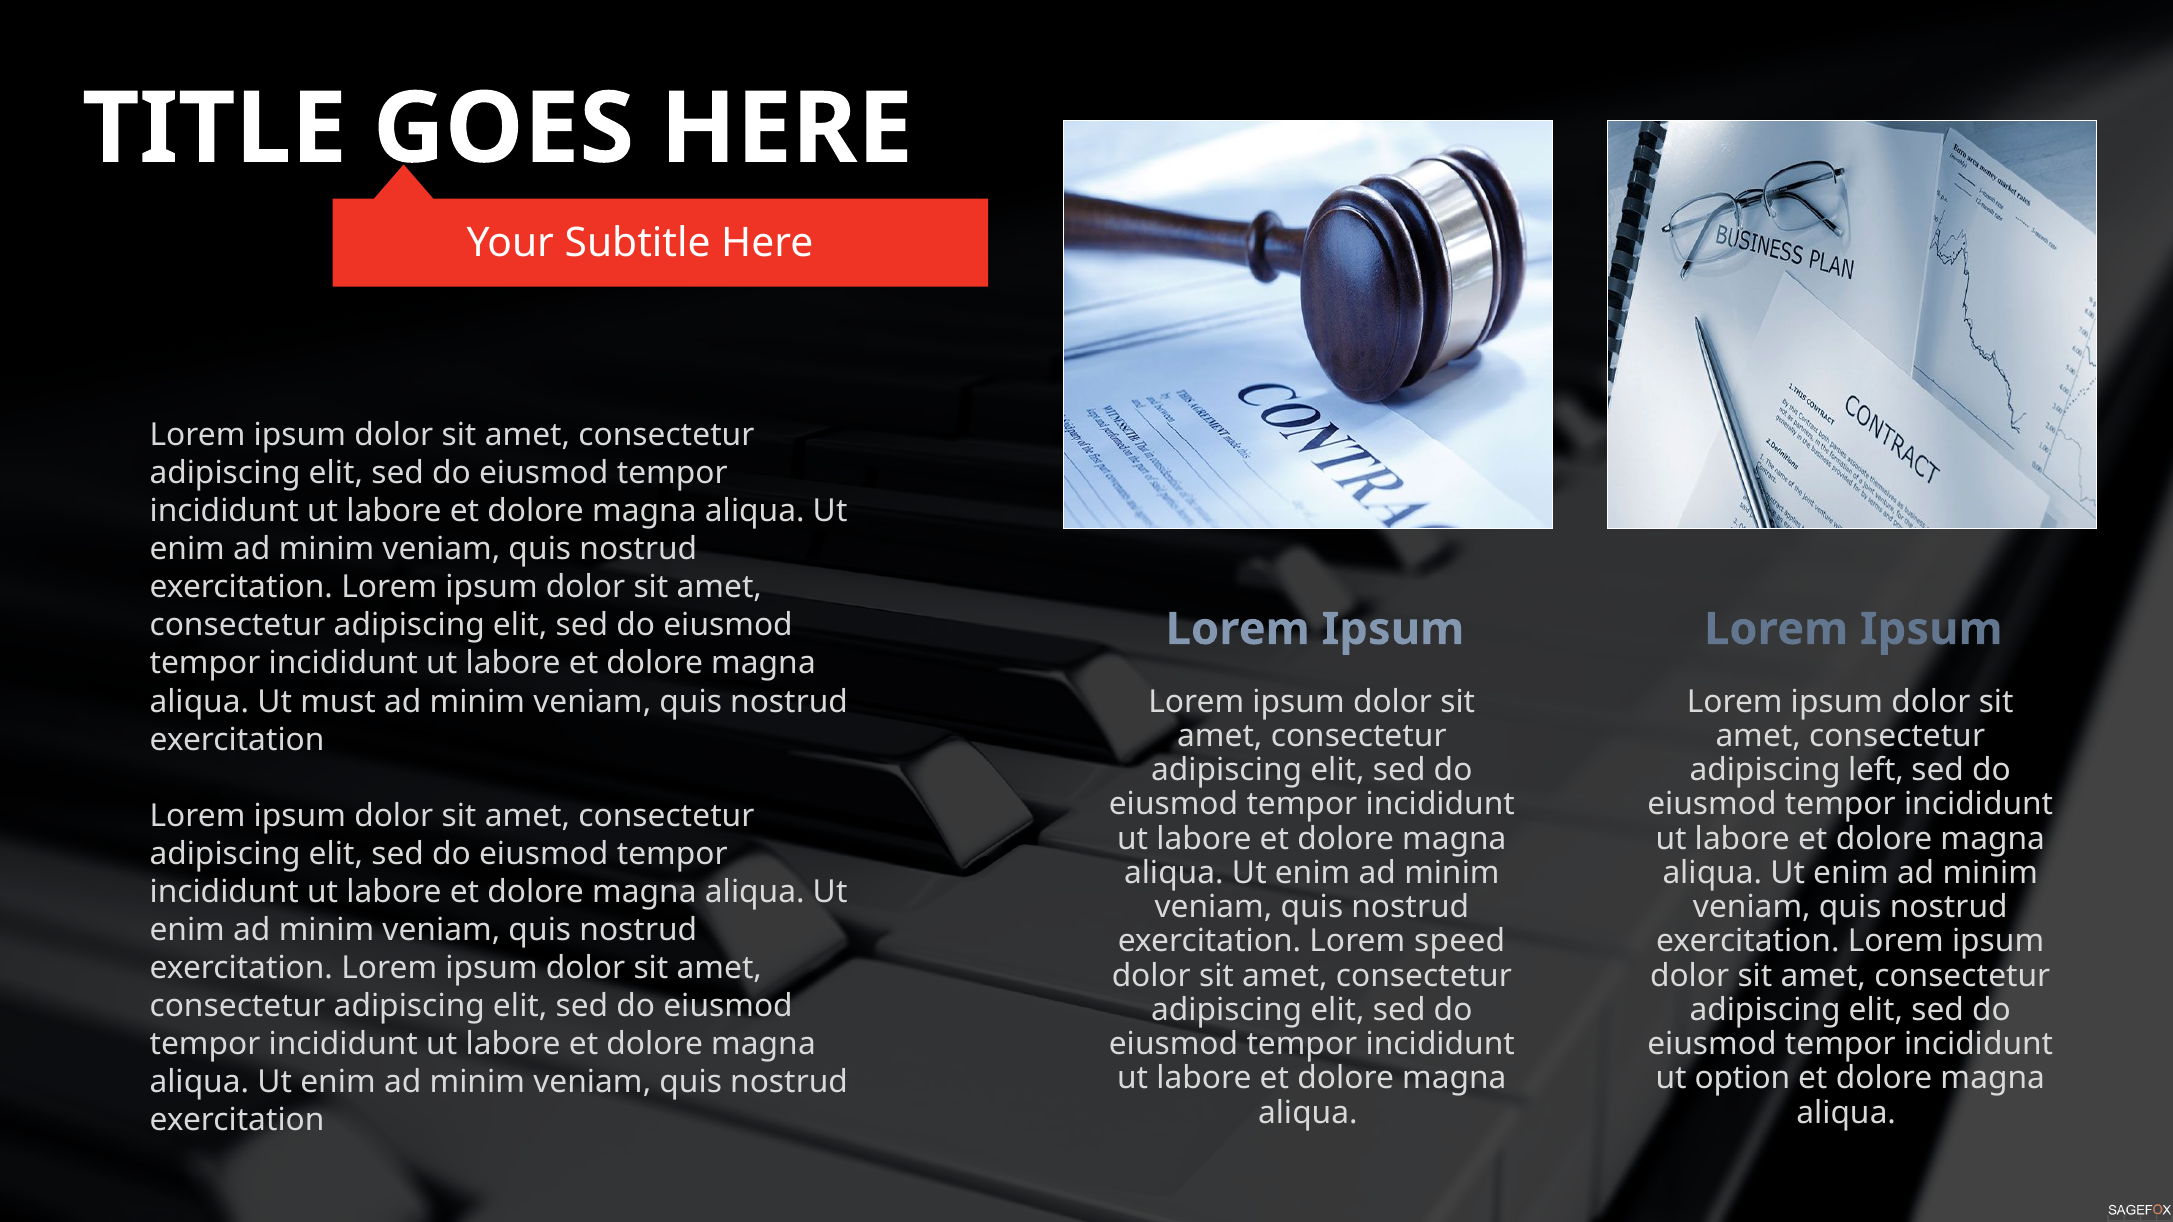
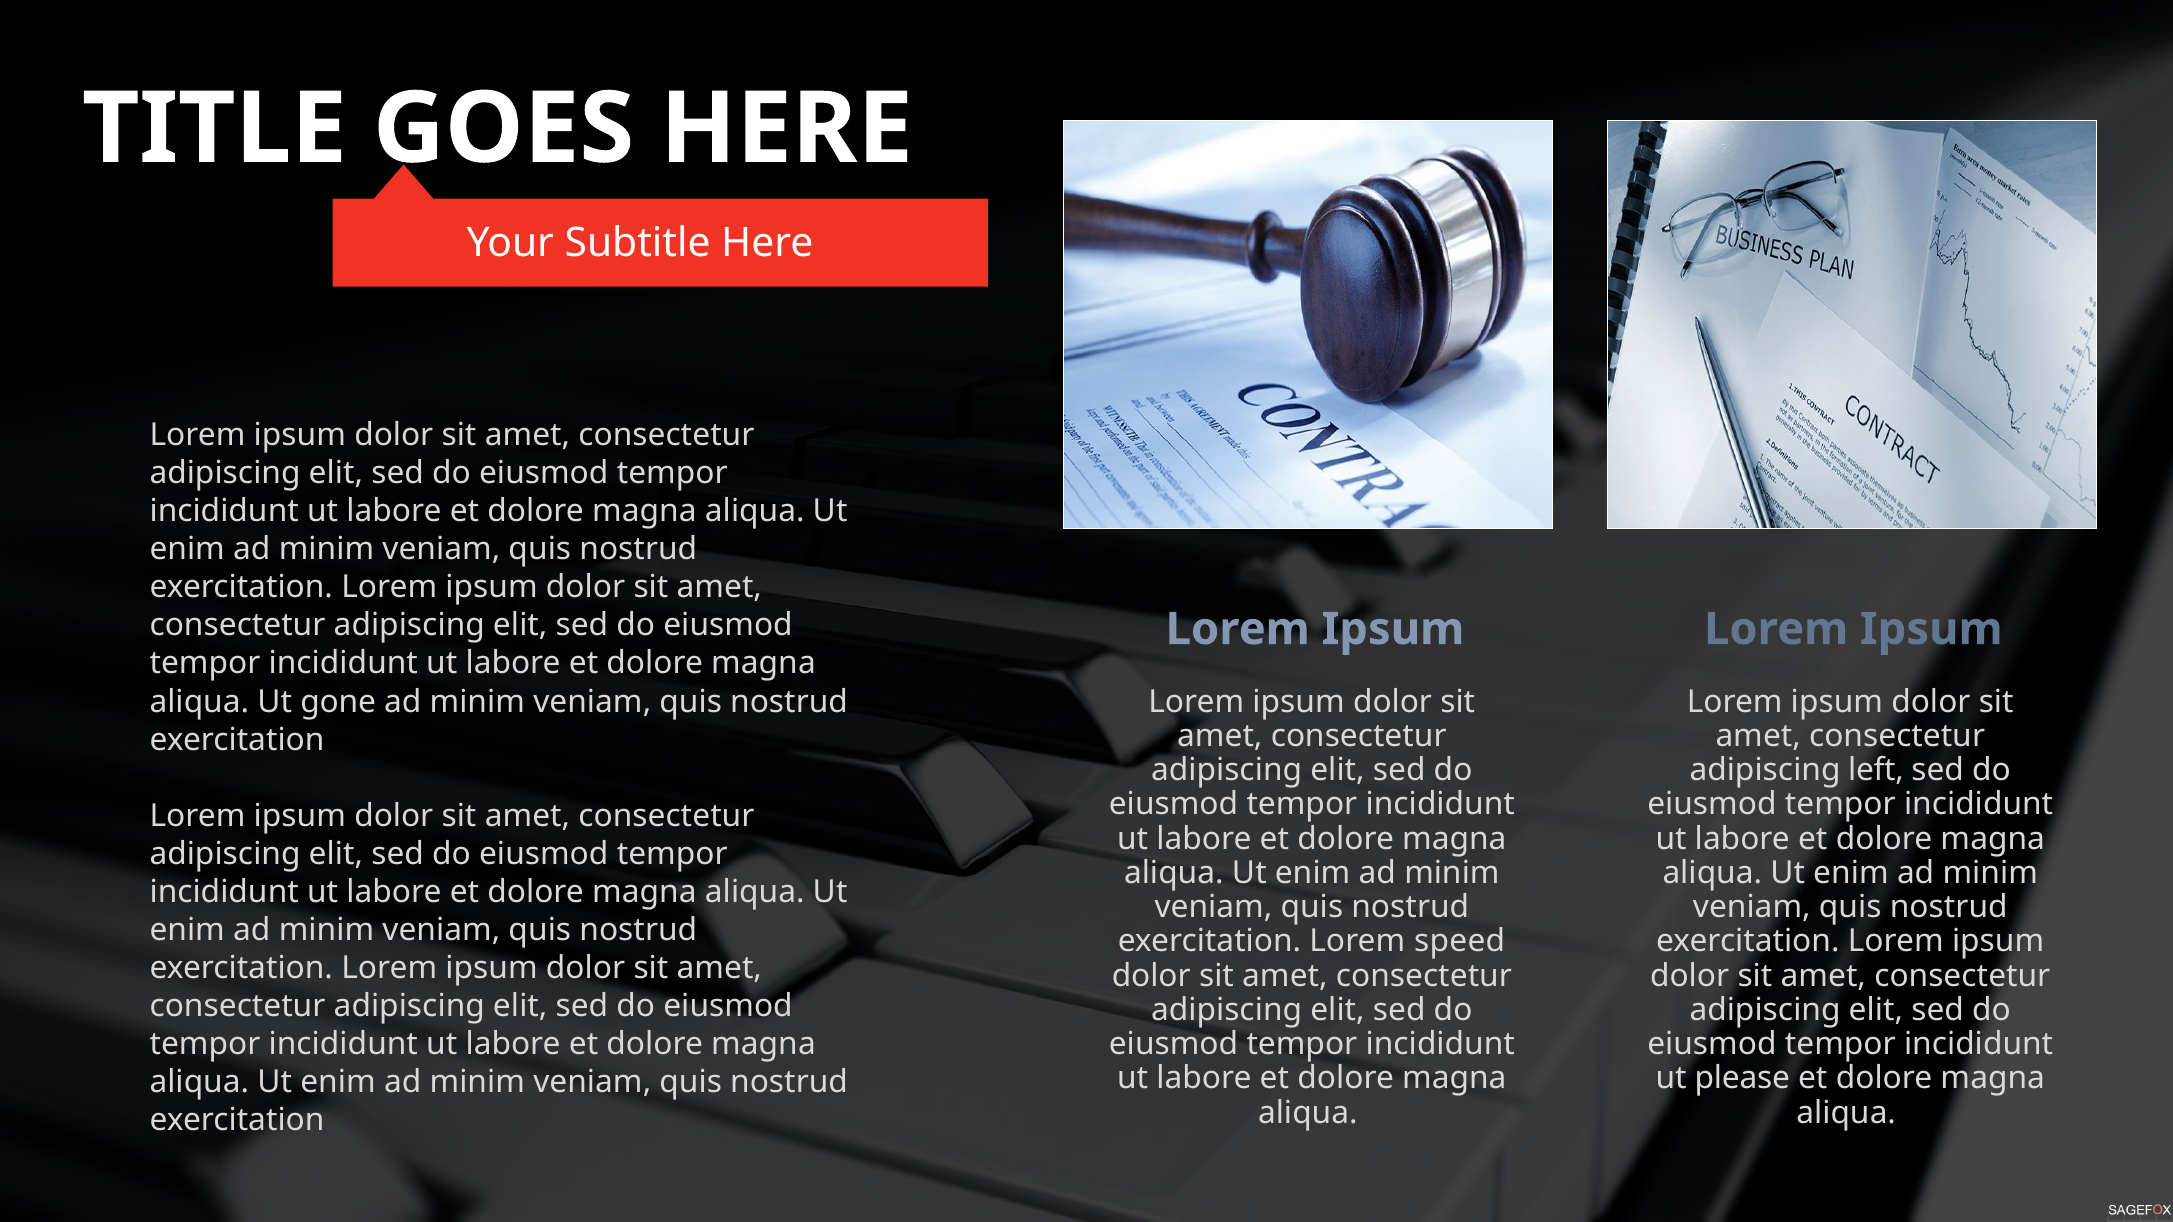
must: must -> gone (338, 702)
option: option -> please (1742, 1079)
